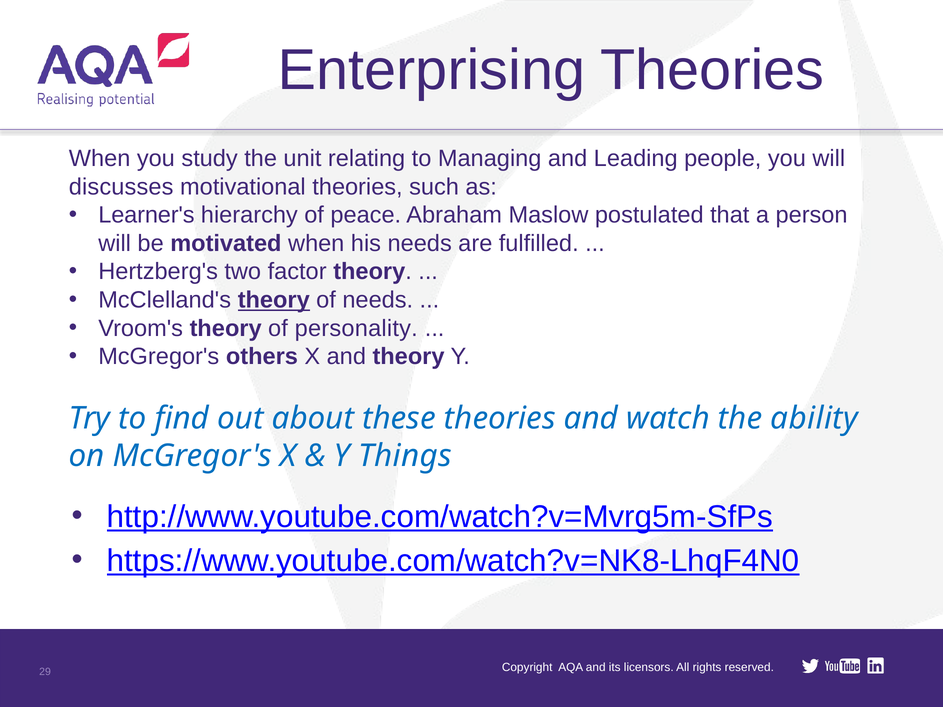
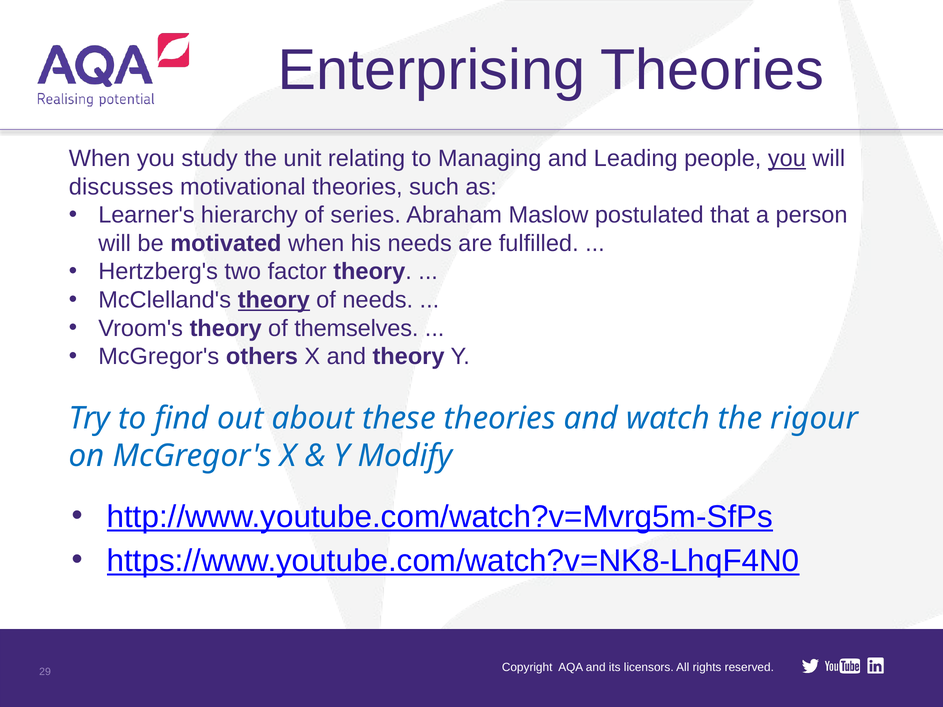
you underline: none -> present (787, 159)
peace: peace -> series (366, 215)
personality: personality -> themselves (356, 328)
ability: ability -> rigour (814, 419)
Things: Things -> Modify (405, 456)
